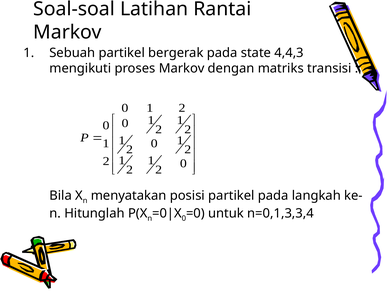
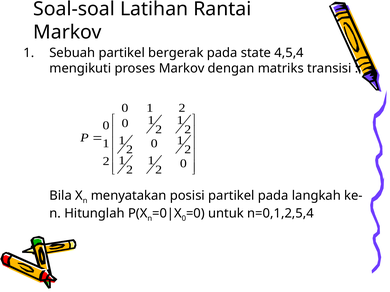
4,4,3: 4,4,3 -> 4,5,4 (289, 53)
n=0,1,3,3,4: n=0,1,3,3,4 -> n=0,1,2,5,4 (280, 214)
